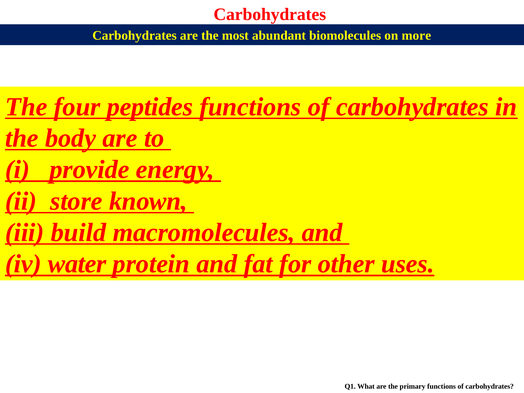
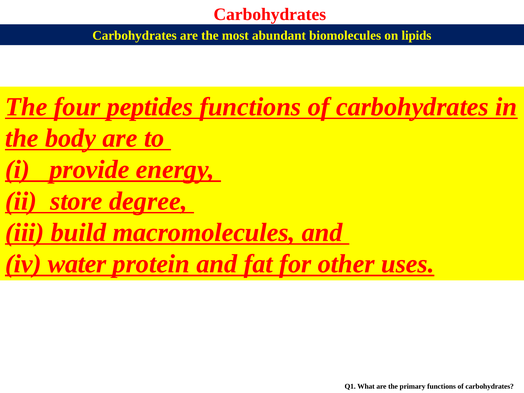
more: more -> lipids (416, 36)
known: known -> degree (148, 201)
